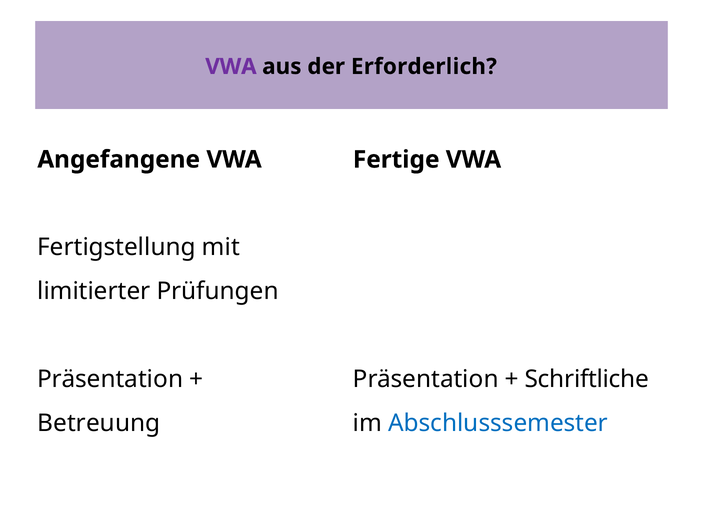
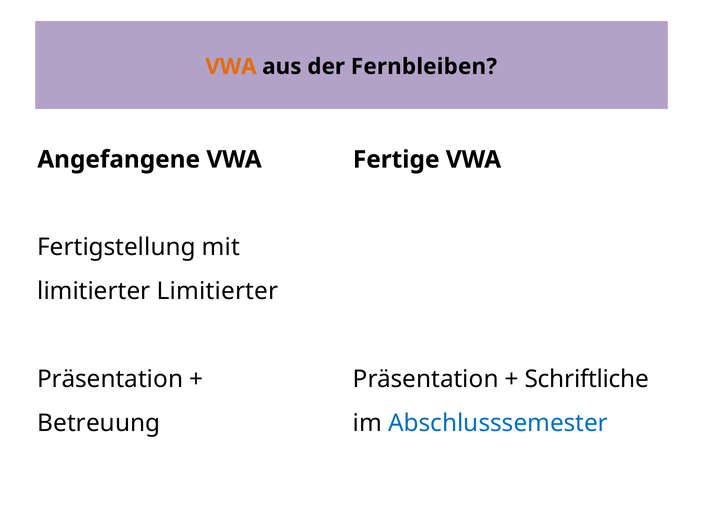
VWA colour: purple -> orange (231, 67)
Erforderlich: Erforderlich -> Fernbleiben (424, 67)
limitierter Prüfungen: Prüfungen -> Limitierter (218, 291)
